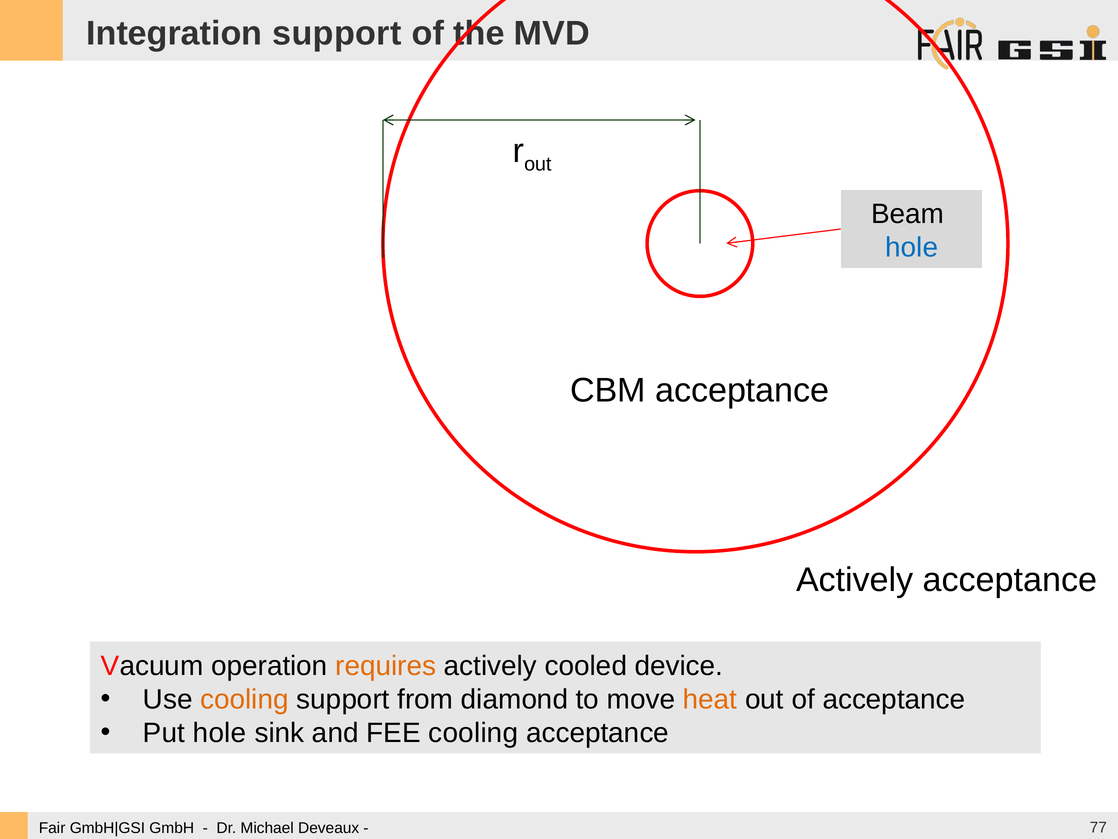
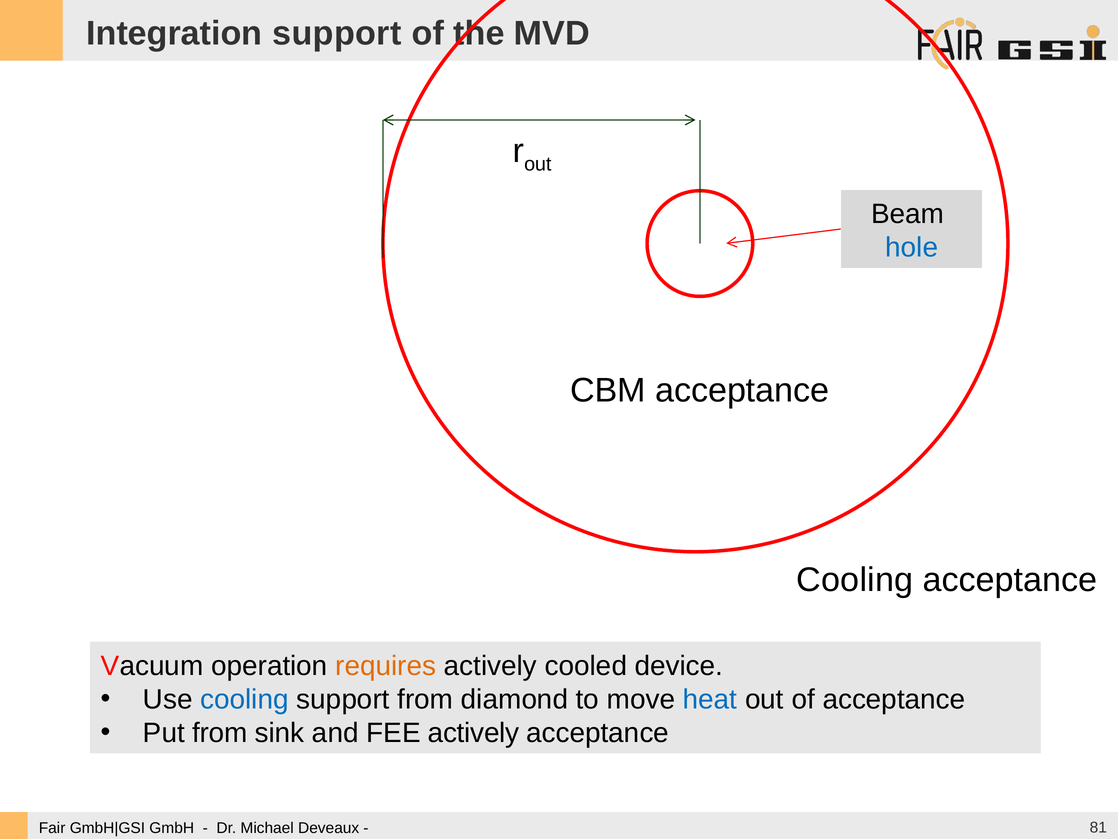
Actively: Actively -> Cooling (855, 580)
cooling colour: orange -> blue (245, 699)
heat colour: orange -> blue (710, 699)
Put hole: hole -> from (220, 733)
FEE cooling: cooling -> actively (474, 733)
77: 77 -> 81 (1098, 827)
